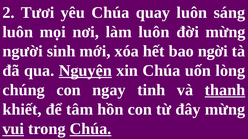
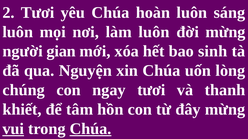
quay: quay -> hoàn (153, 13)
sinh: sinh -> gian (61, 51)
ngời: ngời -> sinh (213, 51)
Nguyện underline: present -> none (85, 71)
ngay tinh: tinh -> tươi (151, 90)
thanh underline: present -> none (225, 90)
